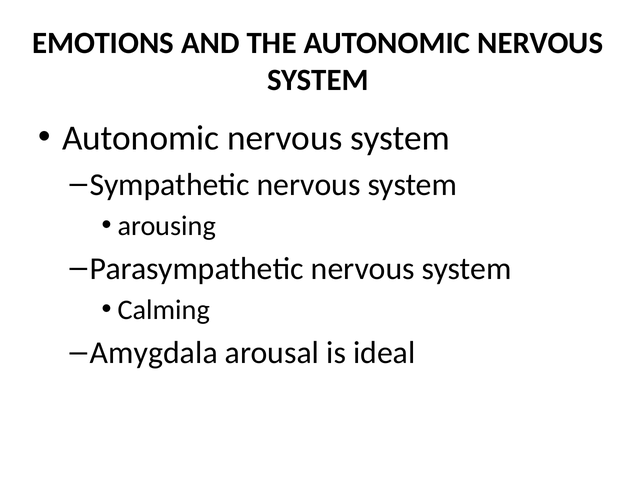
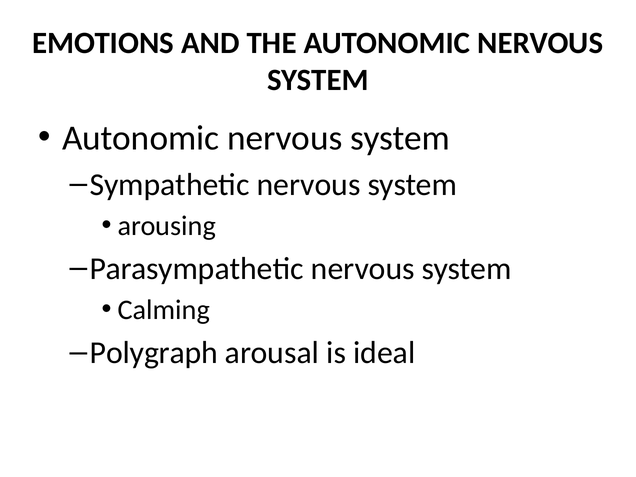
Amygdala: Amygdala -> Polygraph (154, 353)
